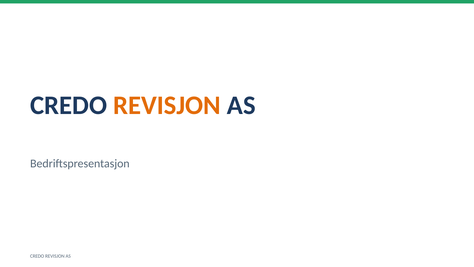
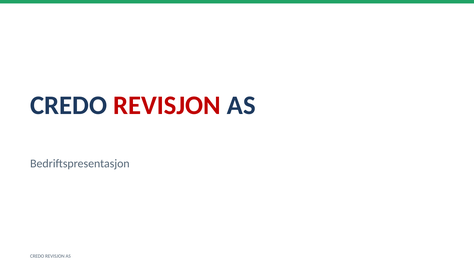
REVISJON colour: orange -> red (167, 105)
